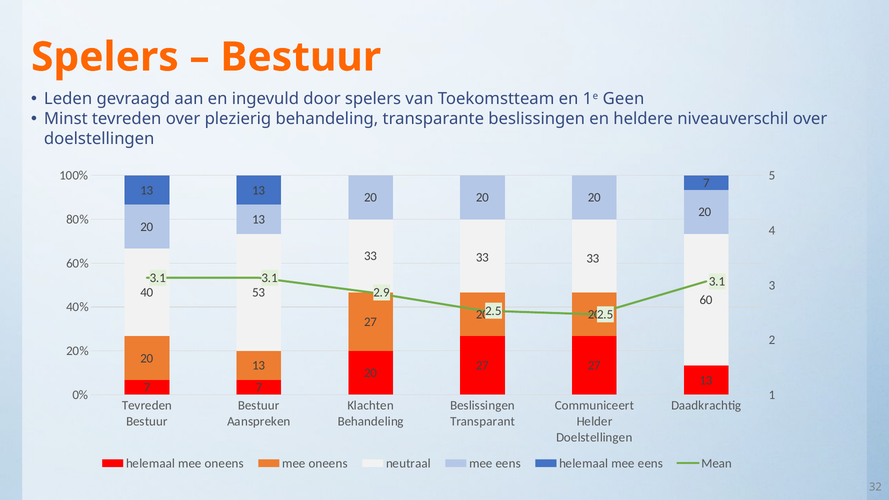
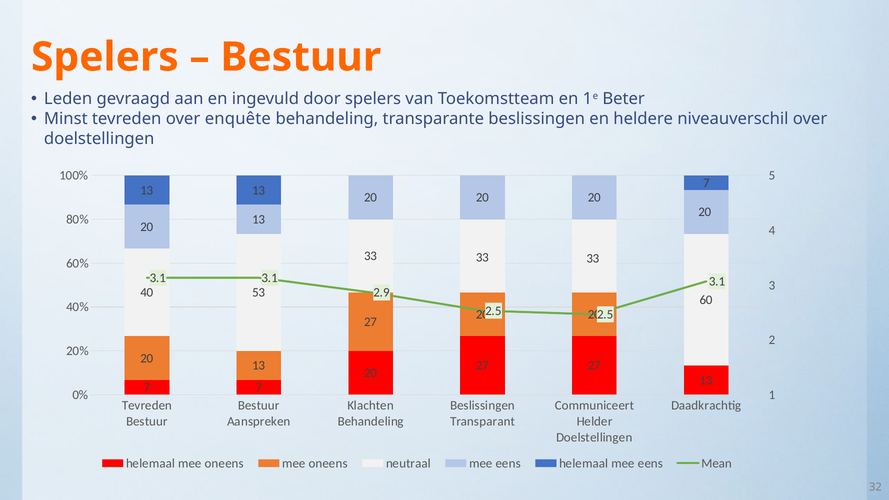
Geen: Geen -> Beter (624, 99)
plezierig: plezierig -> enquête (238, 119)
